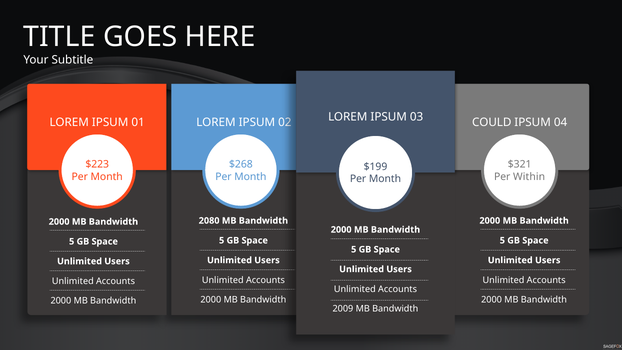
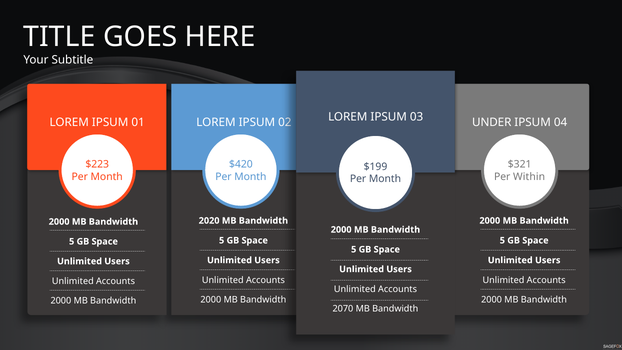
COULD: COULD -> UNDER (492, 122)
$268: $268 -> $420 (241, 164)
2080: 2080 -> 2020 (209, 221)
2009: 2009 -> 2070 (343, 309)
